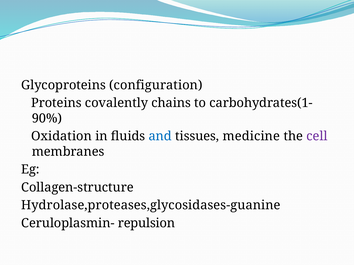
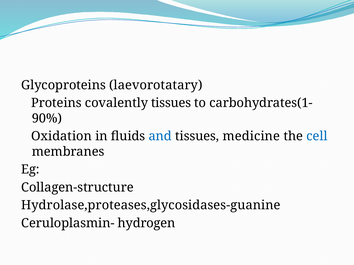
configuration: configuration -> laevorotatary (156, 85)
covalently chains: chains -> tissues (171, 103)
cell colour: purple -> blue (317, 136)
repulsion: repulsion -> hydrogen (147, 224)
